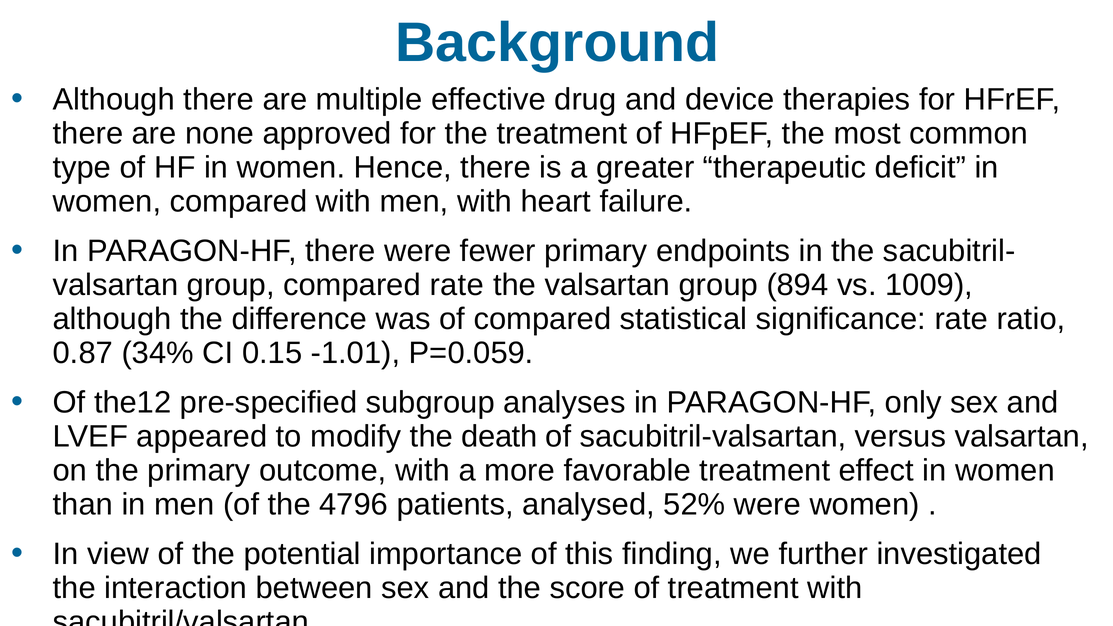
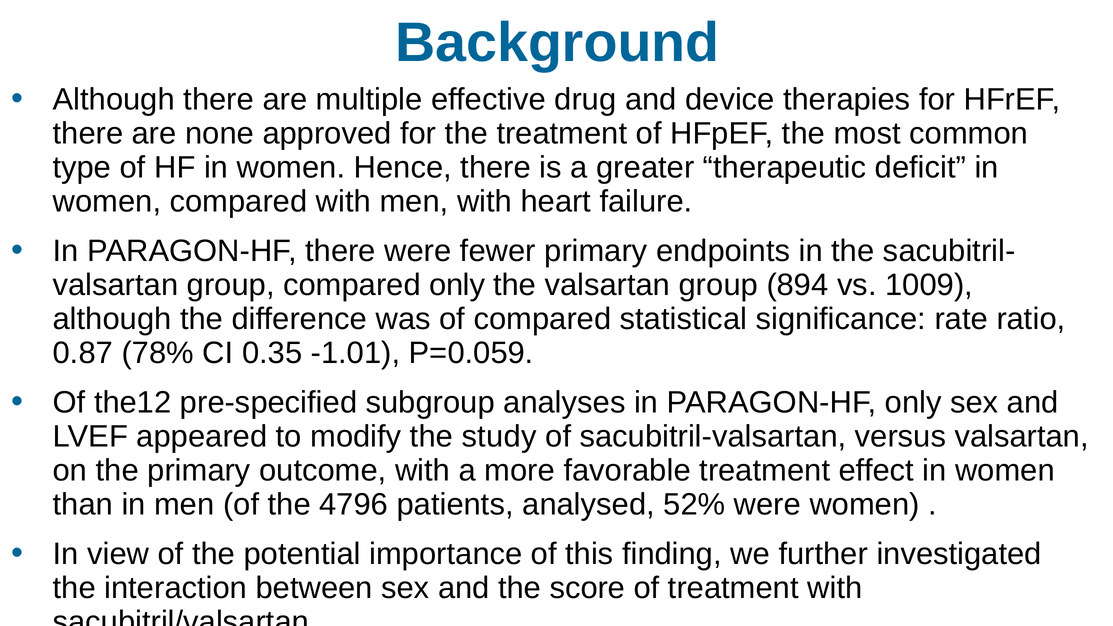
compared rate: rate -> only (457, 285)
34%: 34% -> 78% (158, 353)
0.15: 0.15 -> 0.35 (272, 353)
death: death -> study (499, 437)
